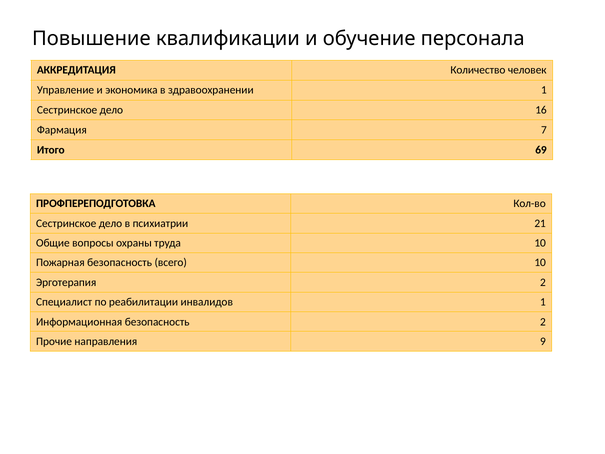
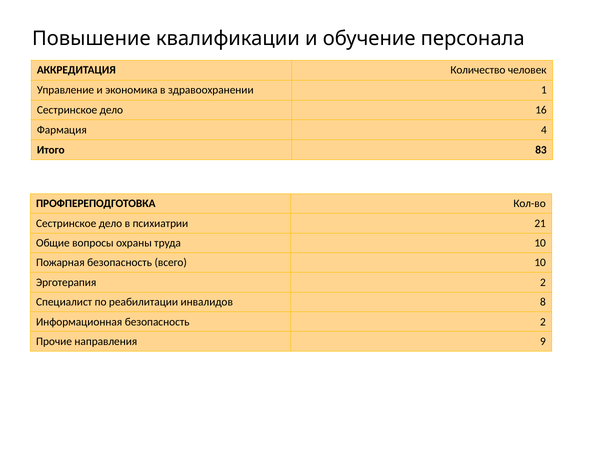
7: 7 -> 4 (544, 130)
69: 69 -> 83 (541, 150)
инвалидов 1: 1 -> 8 (543, 302)
